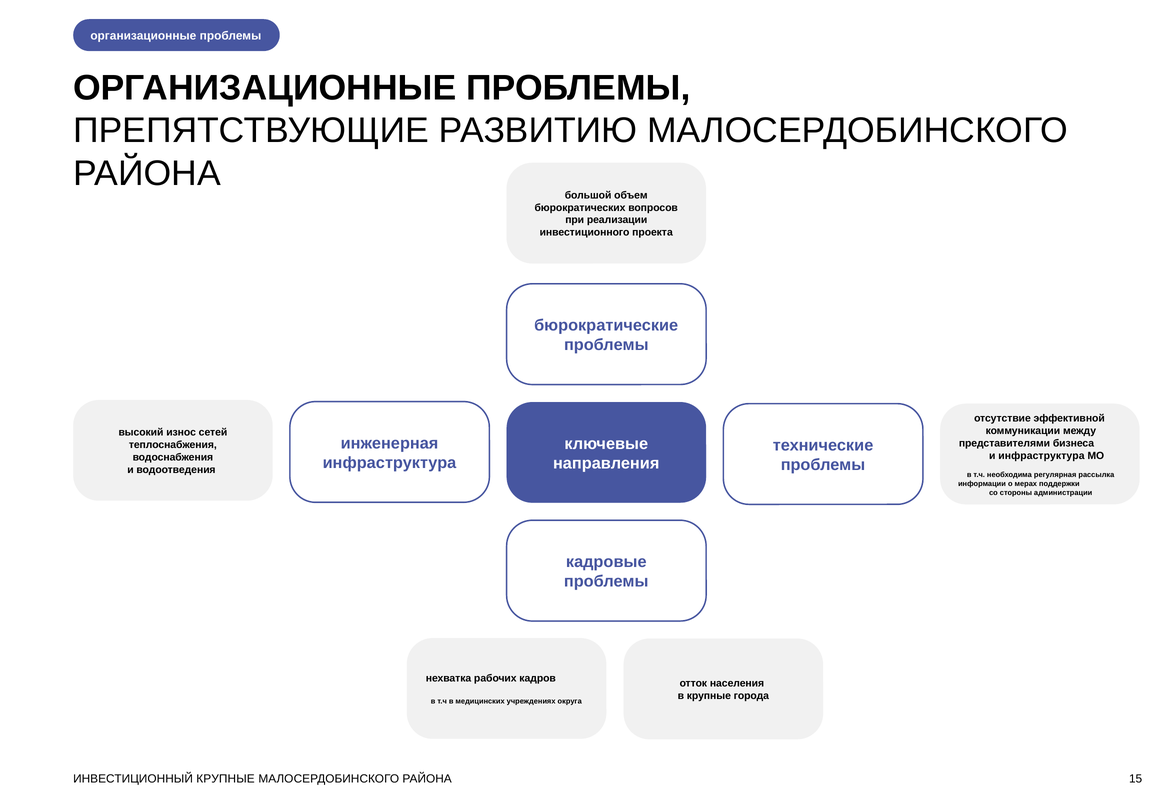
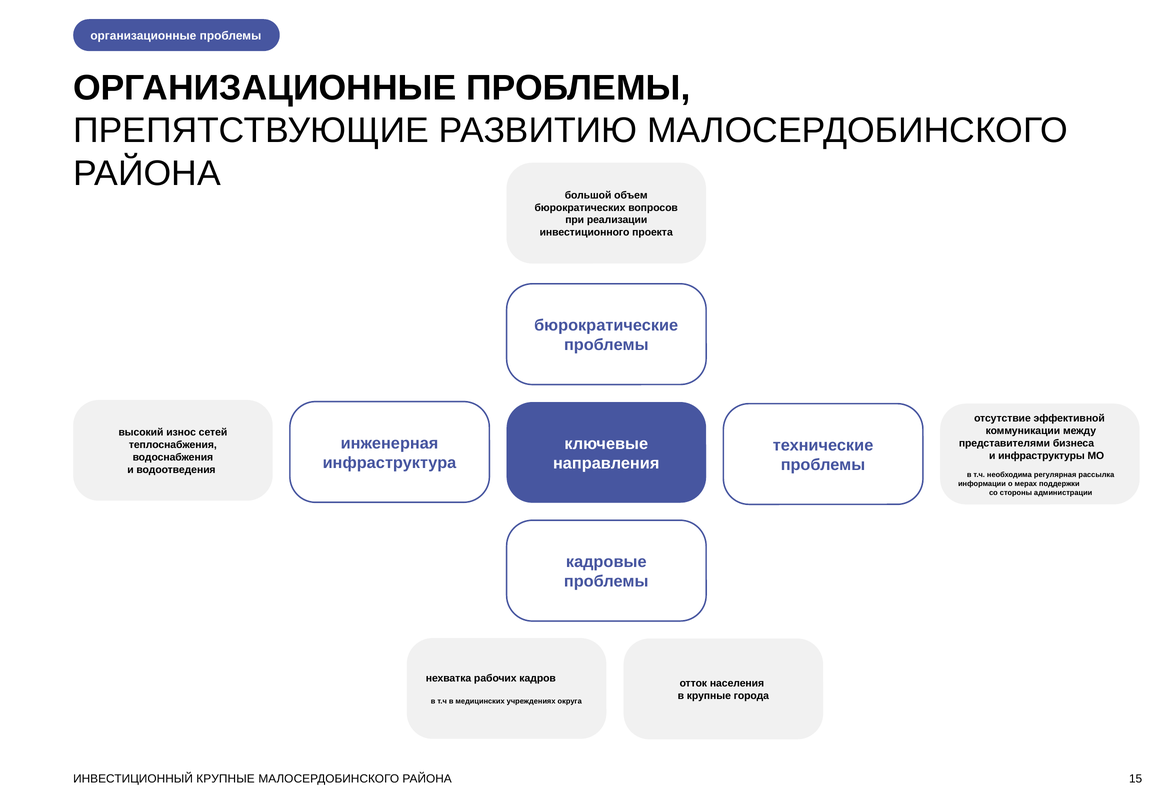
и инфраструктура: инфраструктура -> инфраструктуры (1042, 456)
